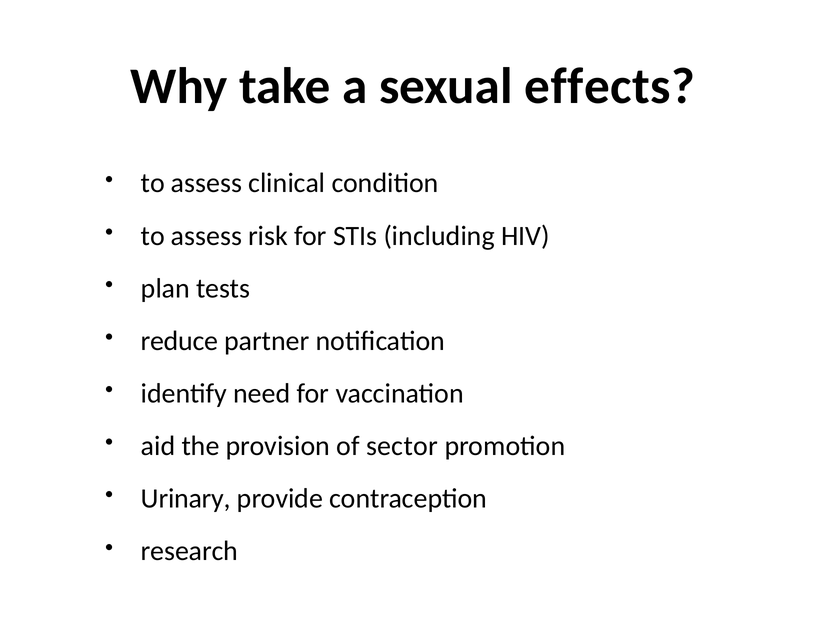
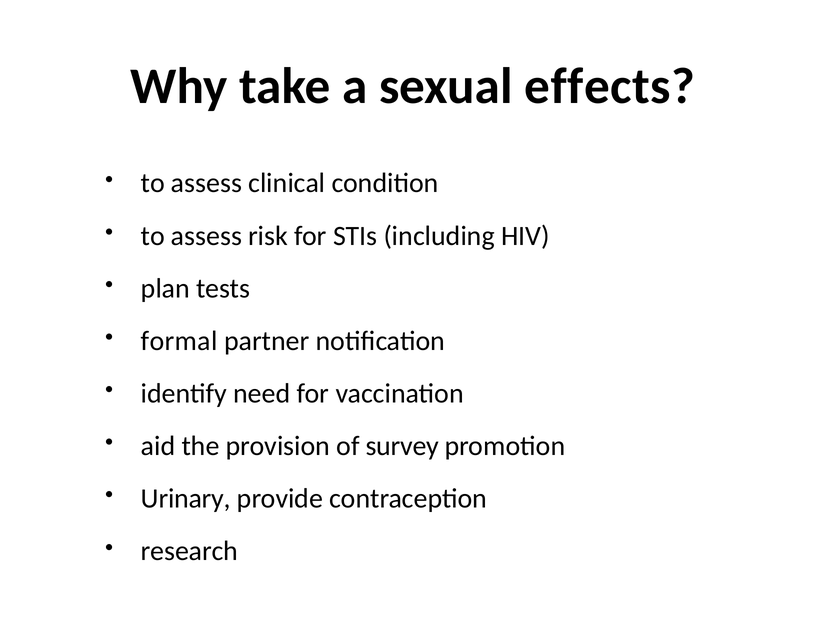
reduce: reduce -> formal (179, 341)
sector: sector -> survey (402, 446)
